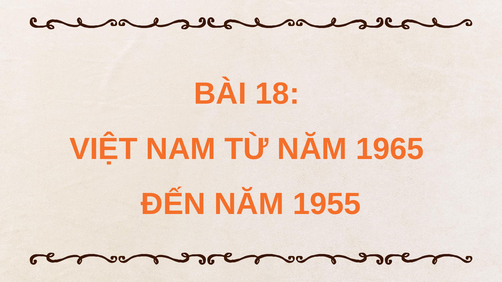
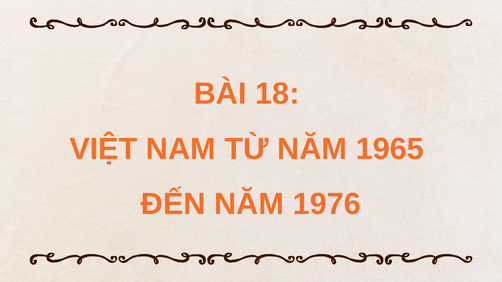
1955: 1955 -> 1976 (327, 204)
